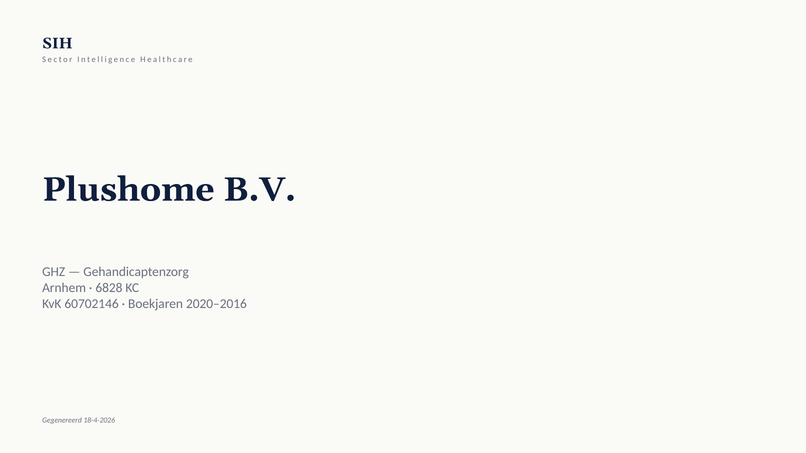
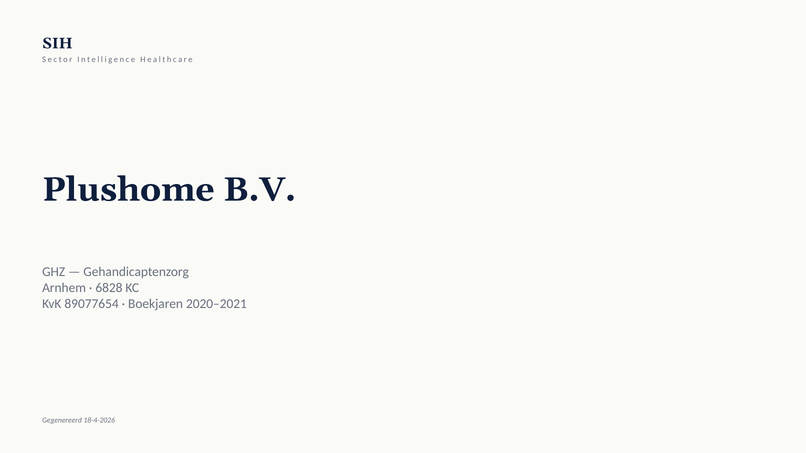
60702146: 60702146 -> 89077654 (92, 304)
2020–2016: 2020–2016 -> 2020–2021 (216, 304)
